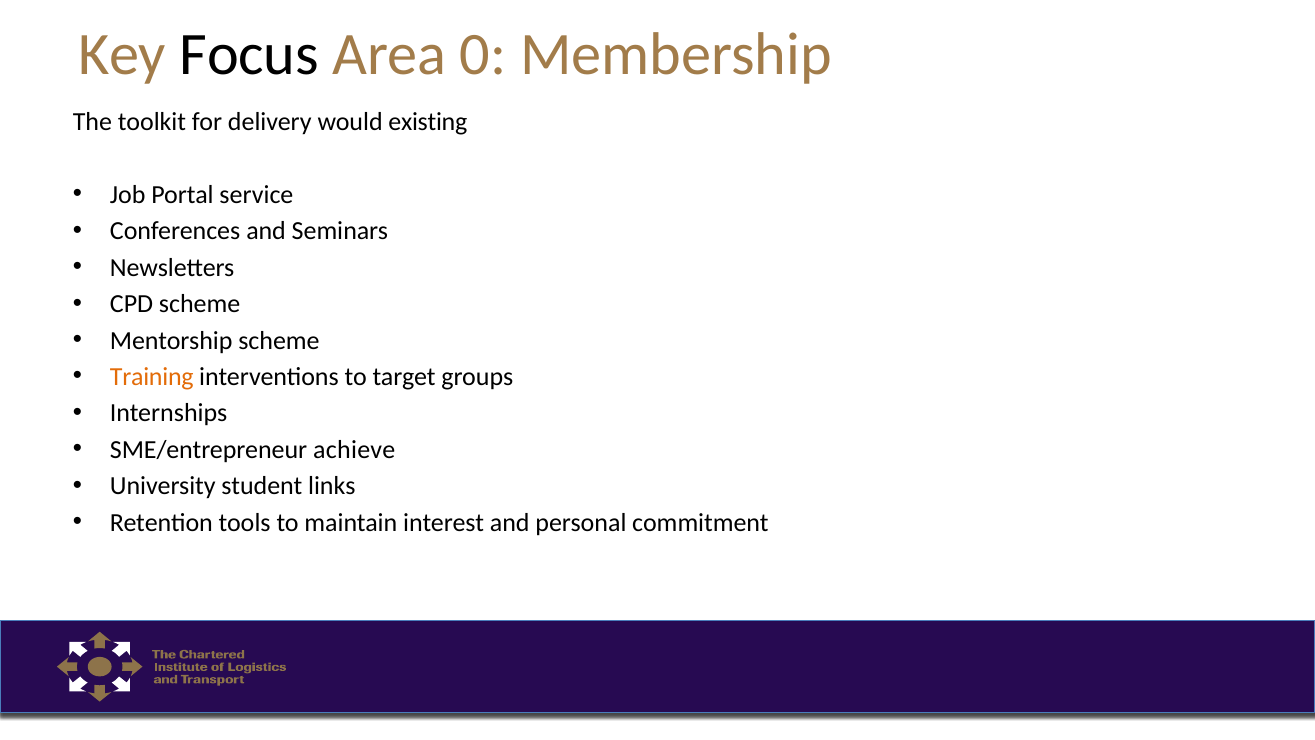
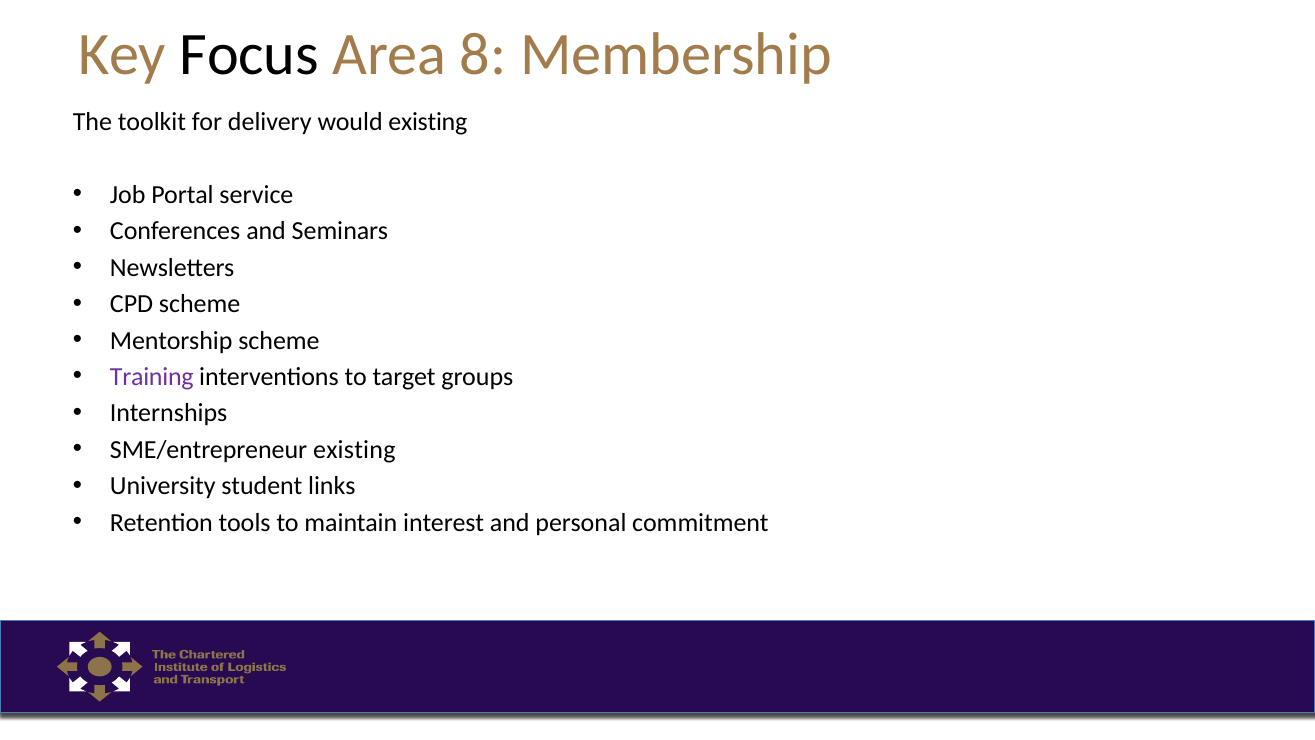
0: 0 -> 8 (483, 54)
Training colour: orange -> purple (152, 377)
SME/entrepreneur achieve: achieve -> existing (354, 450)
